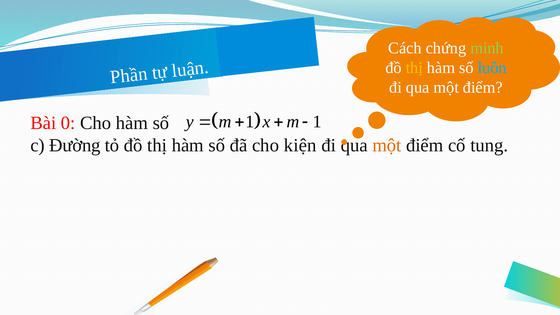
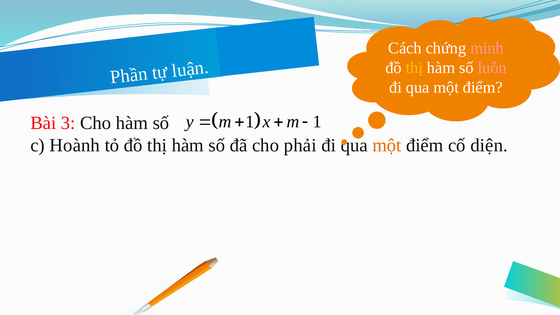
minh colour: light green -> pink (487, 48)
luôn colour: light blue -> pink (492, 68)
0: 0 -> 3 (68, 123)
Đường: Đường -> Hoành (75, 145)
kiện: kiện -> phải (300, 145)
tung: tung -> diện (489, 145)
